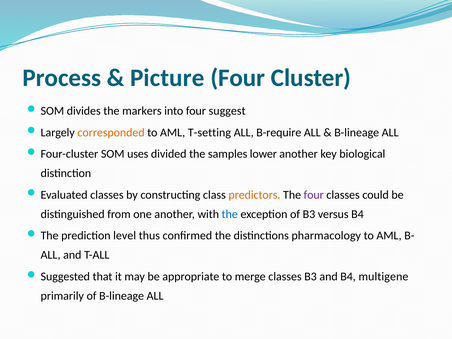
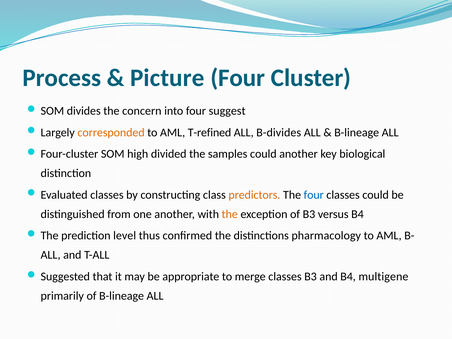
markers: markers -> concern (142, 111)
T-setting: T-setting -> T-refined (210, 132)
B-require: B-require -> B-divides (279, 132)
uses: uses -> high (138, 154)
samples lower: lower -> could (263, 154)
four colour: purple -> blue (314, 195)
the colour: blue -> orange (230, 214)
